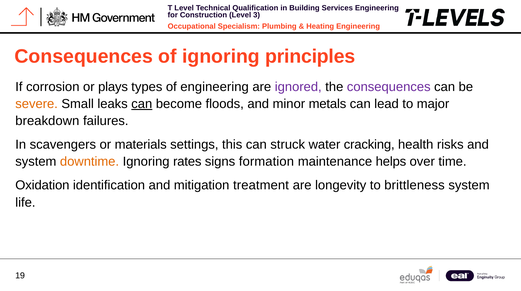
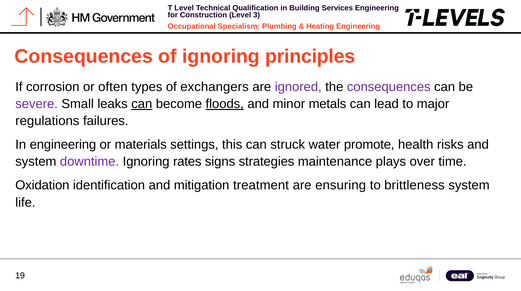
plays: plays -> often (113, 87)
of engineering: engineering -> exchangers (215, 87)
severe colour: orange -> purple (37, 104)
floods underline: none -> present (225, 104)
breakdown: breakdown -> regulations (47, 121)
In scavengers: scavengers -> engineering (63, 145)
cracking: cracking -> promote (369, 145)
downtime colour: orange -> purple (90, 162)
formation: formation -> strategies (267, 162)
helps: helps -> plays (391, 162)
longevity: longevity -> ensuring (341, 185)
